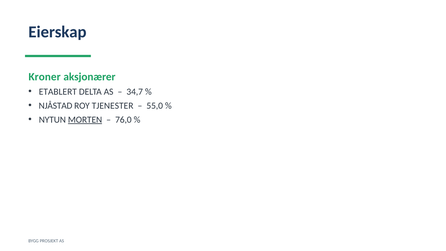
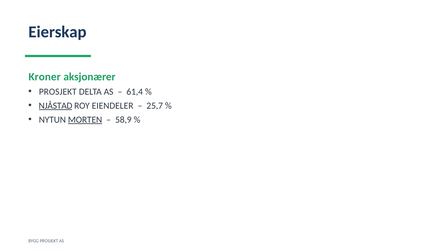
ETABLERT: ETABLERT -> PROSJEKT (58, 92)
34,7: 34,7 -> 61,4 (135, 92)
NJÅSTAD underline: none -> present (56, 106)
TJENESTER: TJENESTER -> EIENDELER (113, 106)
55,0: 55,0 -> 25,7 (155, 106)
76,0: 76,0 -> 58,9 (123, 120)
